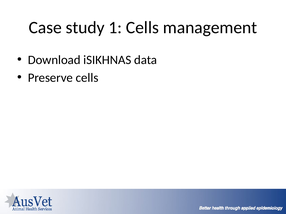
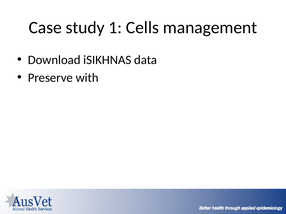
Preserve cells: cells -> with (87, 78)
